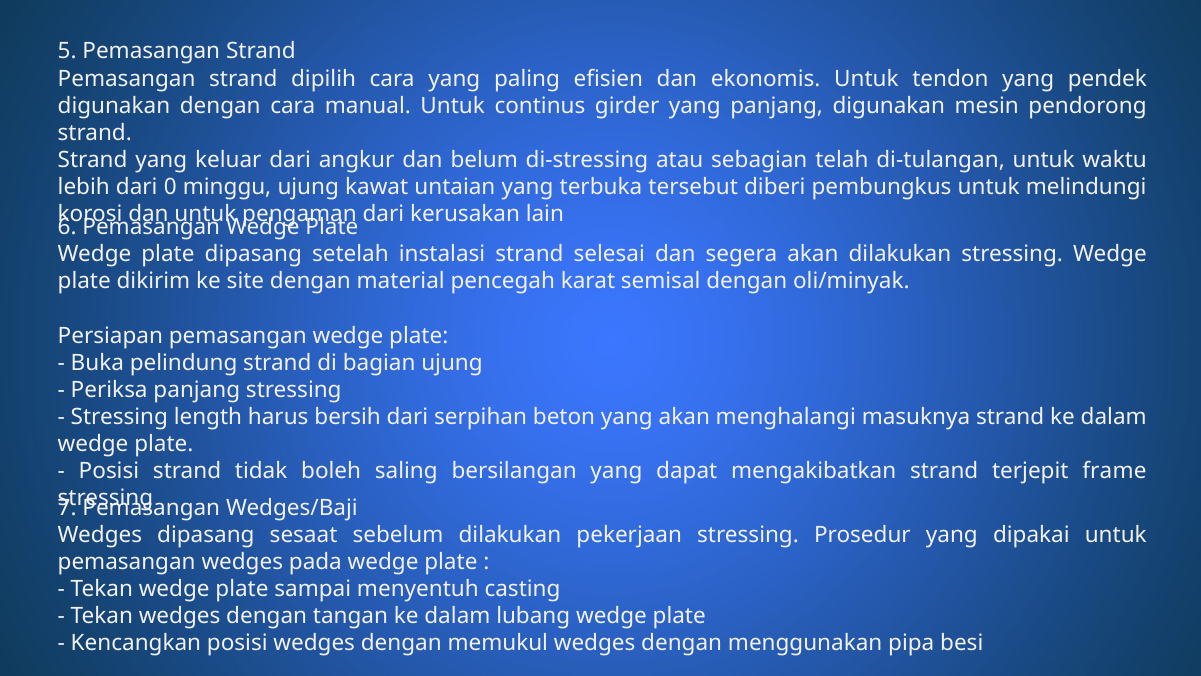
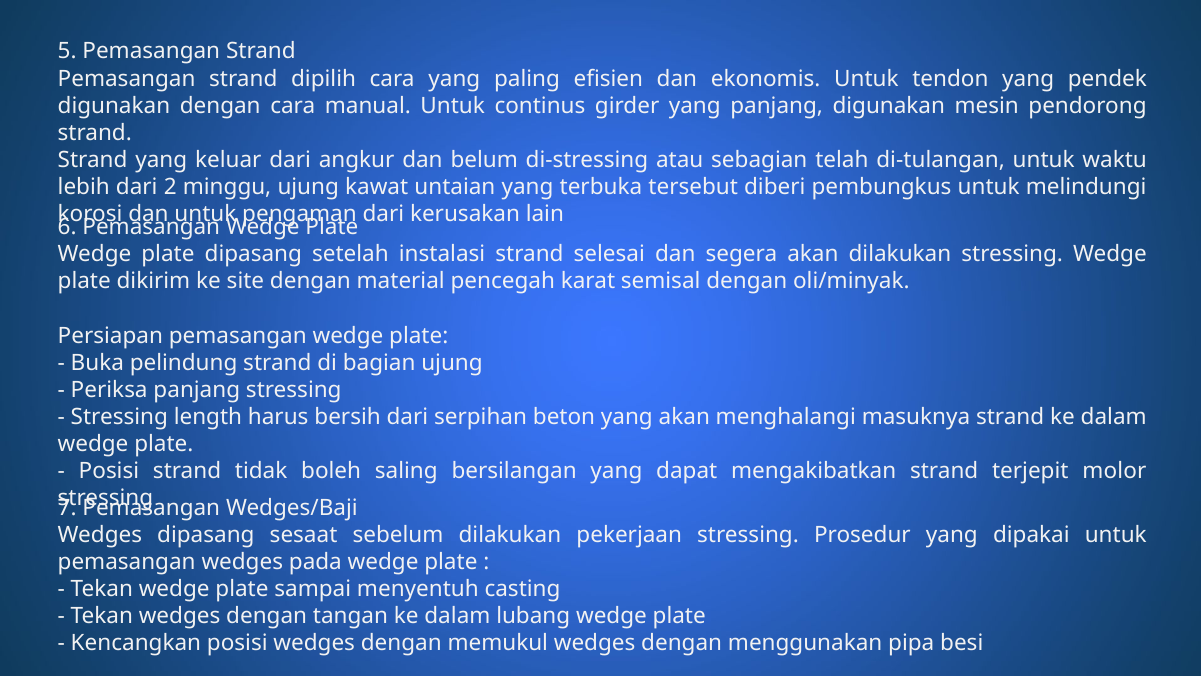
0: 0 -> 2 (170, 187)
frame: frame -> molor (1114, 471)
